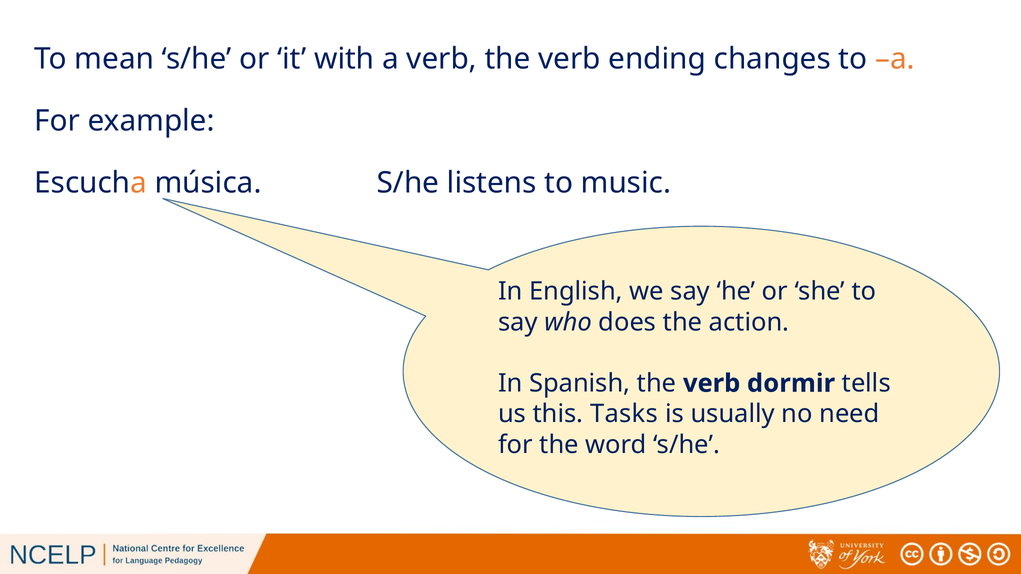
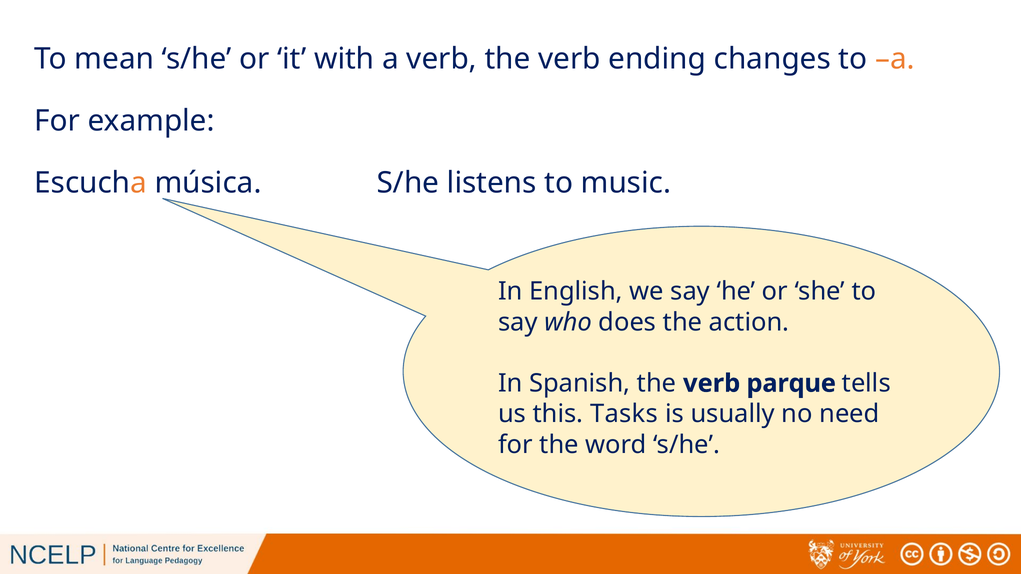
dormir: dormir -> parque (791, 384)
